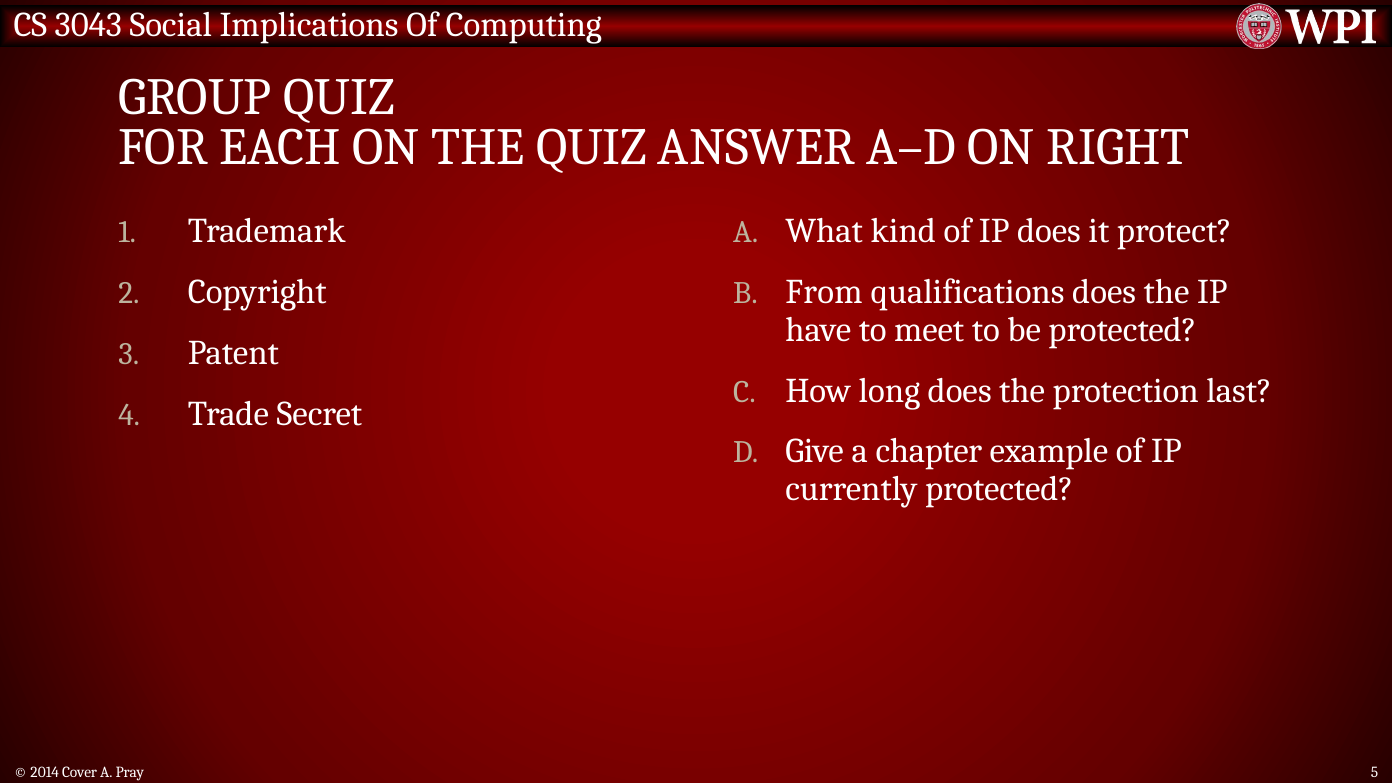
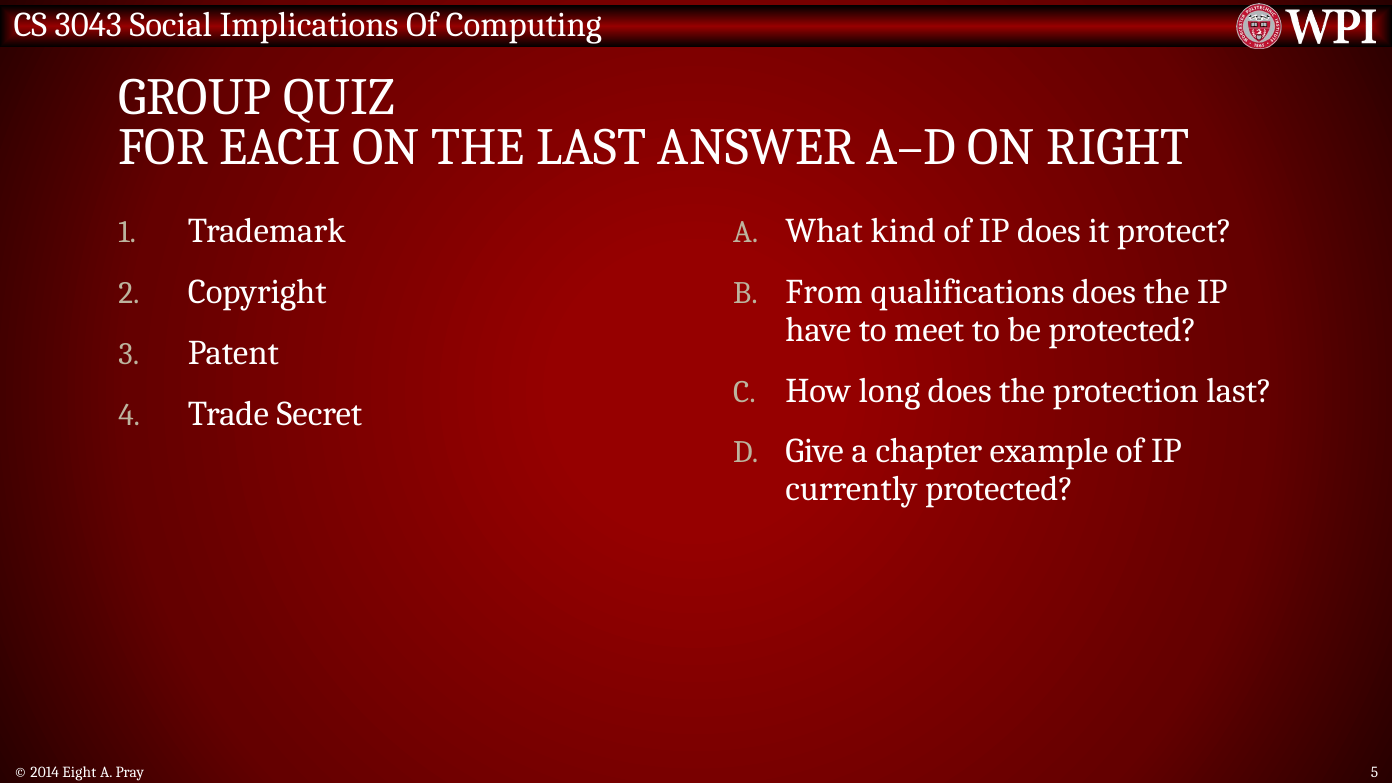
THE QUIZ: QUIZ -> LAST (591, 148)
Cover: Cover -> Eight (79, 773)
